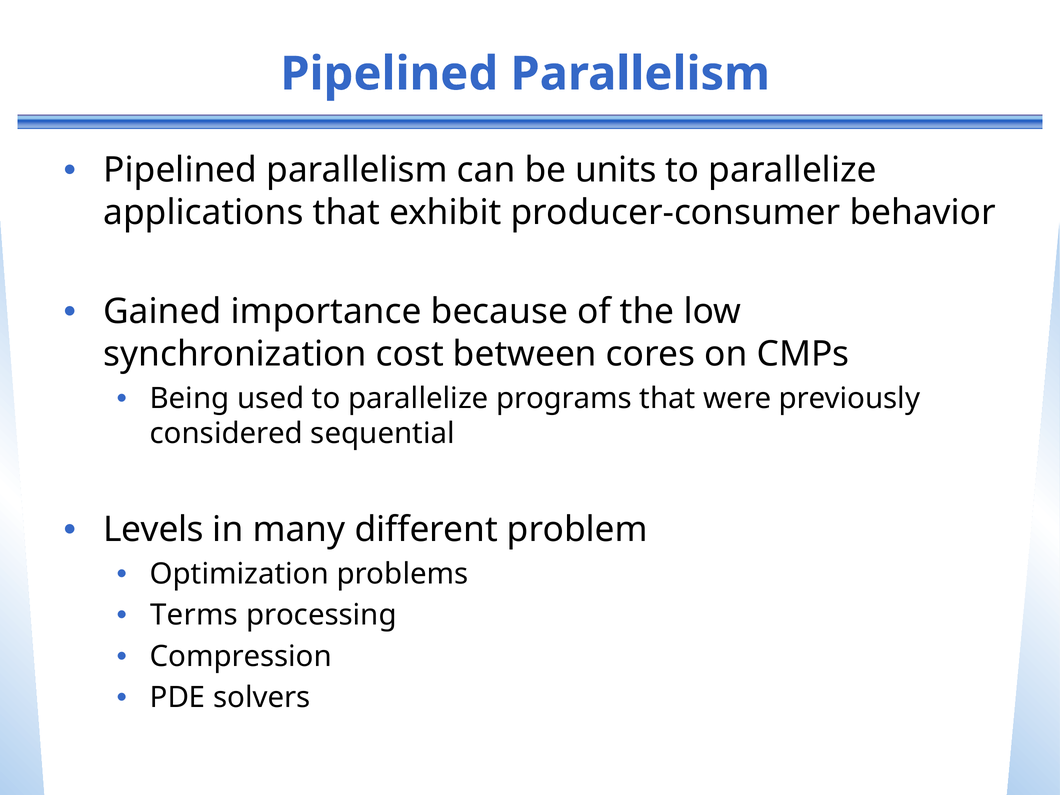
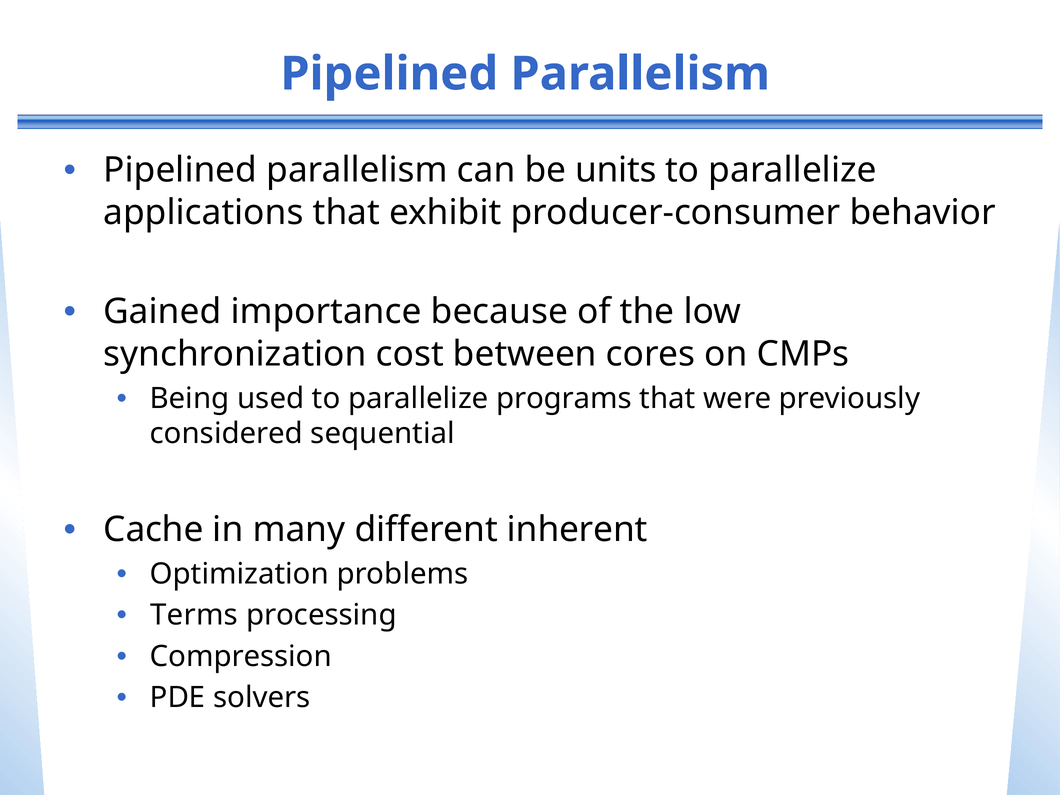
Levels: Levels -> Cache (153, 530)
problem: problem -> inherent (577, 530)
